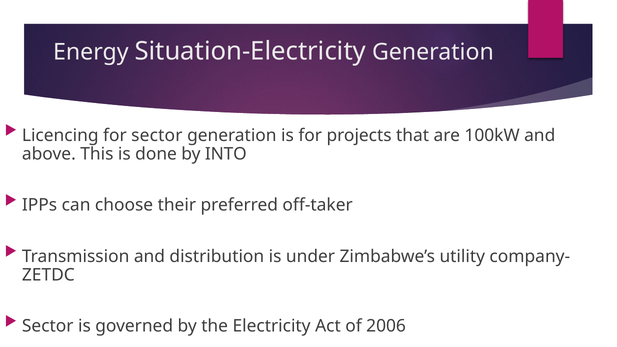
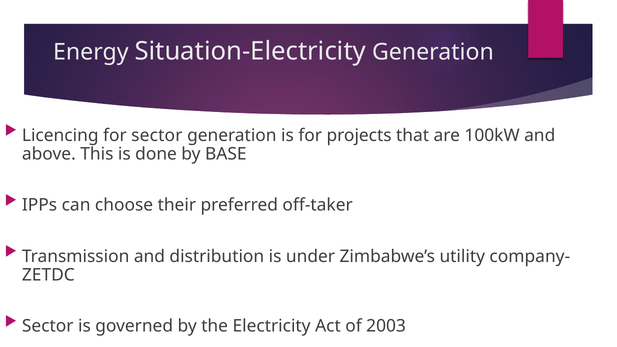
INTO: INTO -> BASE (226, 154)
2006: 2006 -> 2003 (386, 326)
